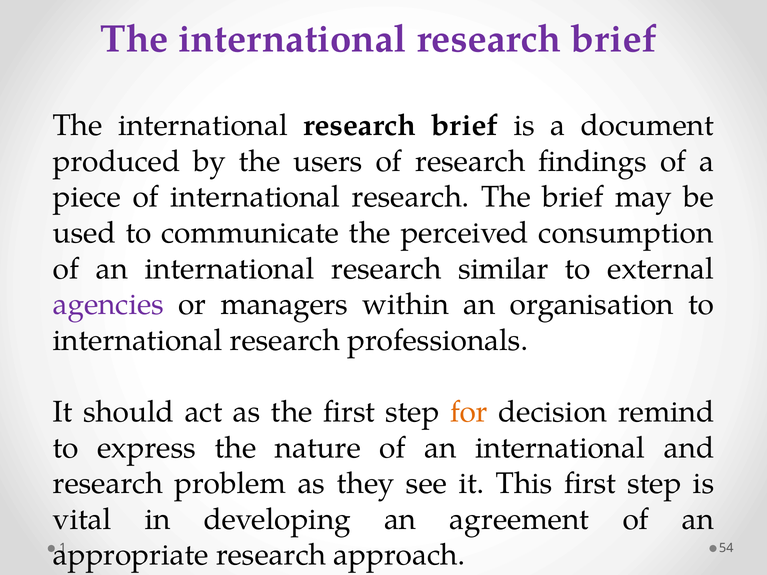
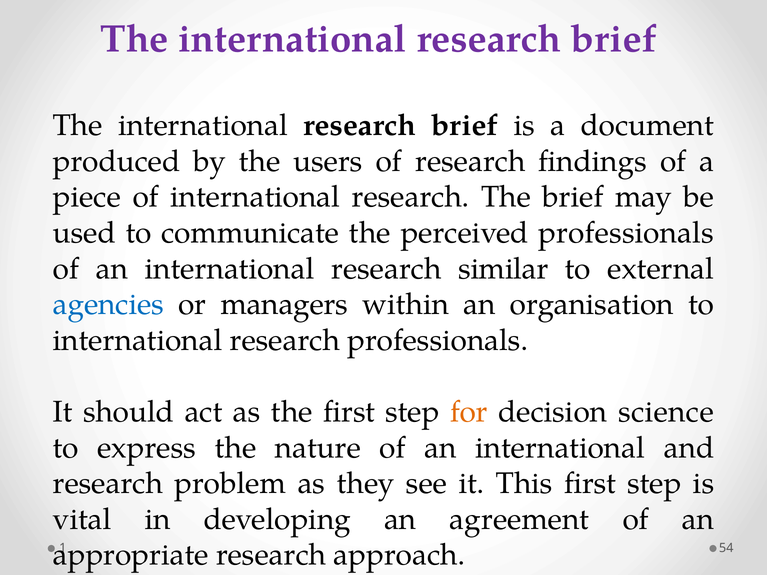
perceived consumption: consumption -> professionals (626, 233)
agencies colour: purple -> blue (108, 305)
remind: remind -> science (666, 412)
